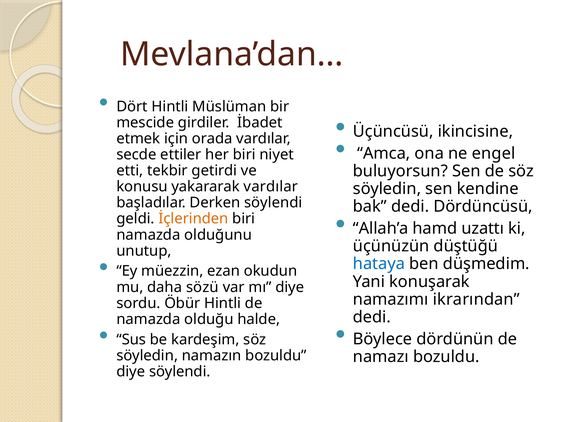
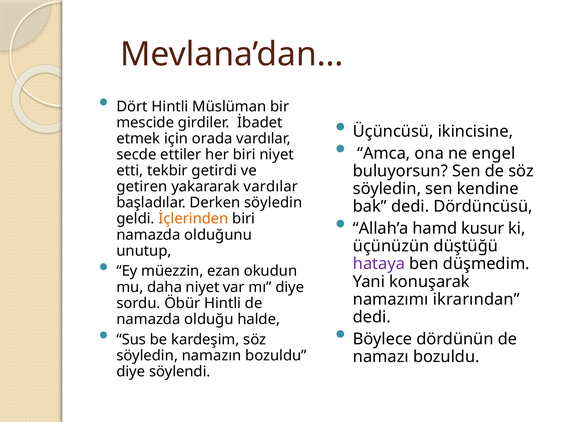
konusu: konusu -> getiren (142, 187)
Derken söylendi: söylendi -> söyledin (273, 203)
uzattı: uzattı -> kusur (483, 229)
hataya colour: blue -> purple (379, 264)
daha sözü: sözü -> niyet (203, 287)
